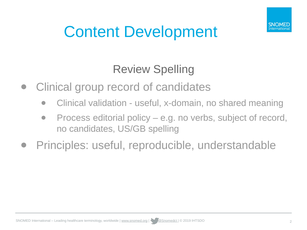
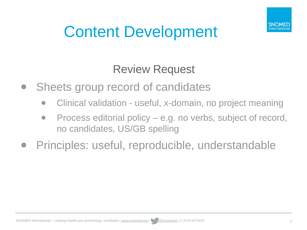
Review Spelling: Spelling -> Request (174, 70)
Clinical: Clinical -> Sheets (54, 87)
shared: shared -> project (232, 103)
